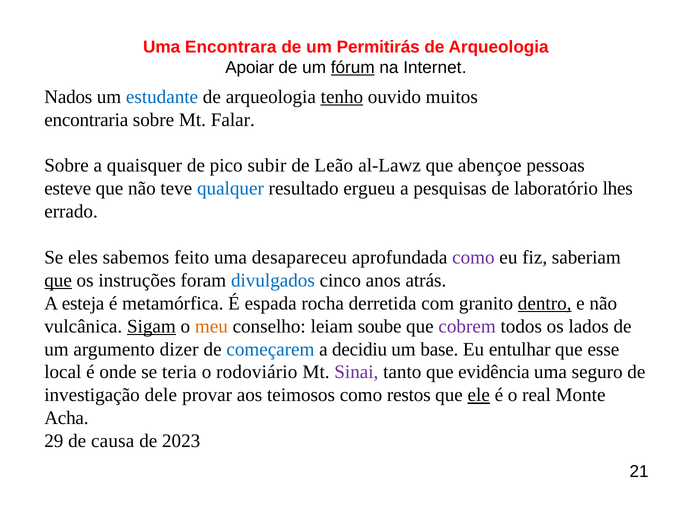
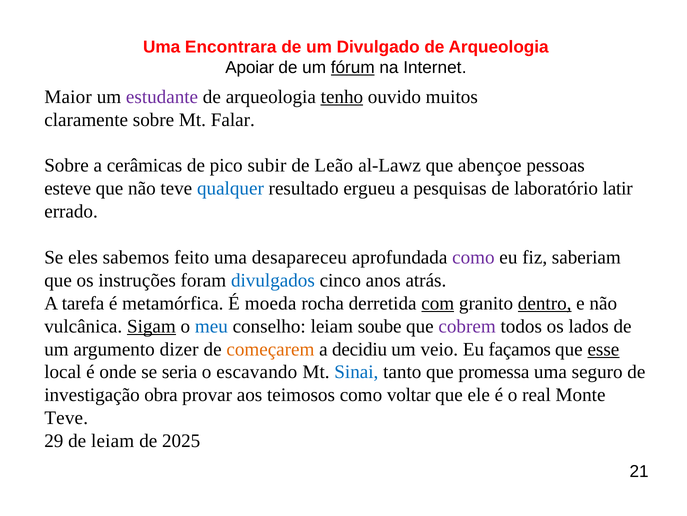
Permitirás: Permitirás -> Divulgado (378, 47)
Nados: Nados -> Maior (68, 97)
estudante colour: blue -> purple (162, 97)
encontraria: encontraria -> claramente (86, 120)
quaisquer: quaisquer -> cerâmicas (145, 165)
lhes: lhes -> latir (618, 188)
que underline: present -> none (58, 280)
esteja: esteja -> tarefa (83, 303)
espada: espada -> moeda (271, 303)
com underline: none -> present (438, 303)
meu colour: orange -> blue (211, 326)
começarem colour: blue -> orange (270, 349)
base: base -> veio (439, 349)
entulhar: entulhar -> façamos (520, 349)
esse underline: none -> present (603, 349)
teria: teria -> seria (180, 372)
rodoviário: rodoviário -> escavando (257, 372)
Sinai colour: purple -> blue (356, 372)
evidência: evidência -> promessa (494, 372)
dele: dele -> obra (161, 395)
restos: restos -> voltar (409, 395)
ele underline: present -> none (479, 395)
Acha: Acha -> Teve (66, 417)
de causa: causa -> leiam (113, 440)
2023: 2023 -> 2025 (181, 440)
